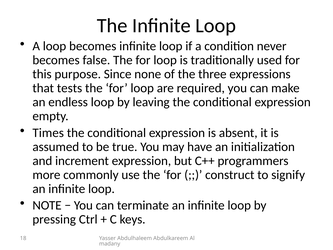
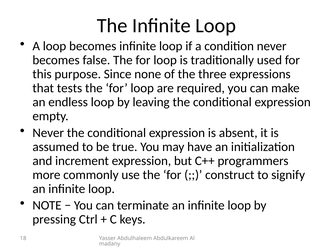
Times: Times -> Never (48, 133)
